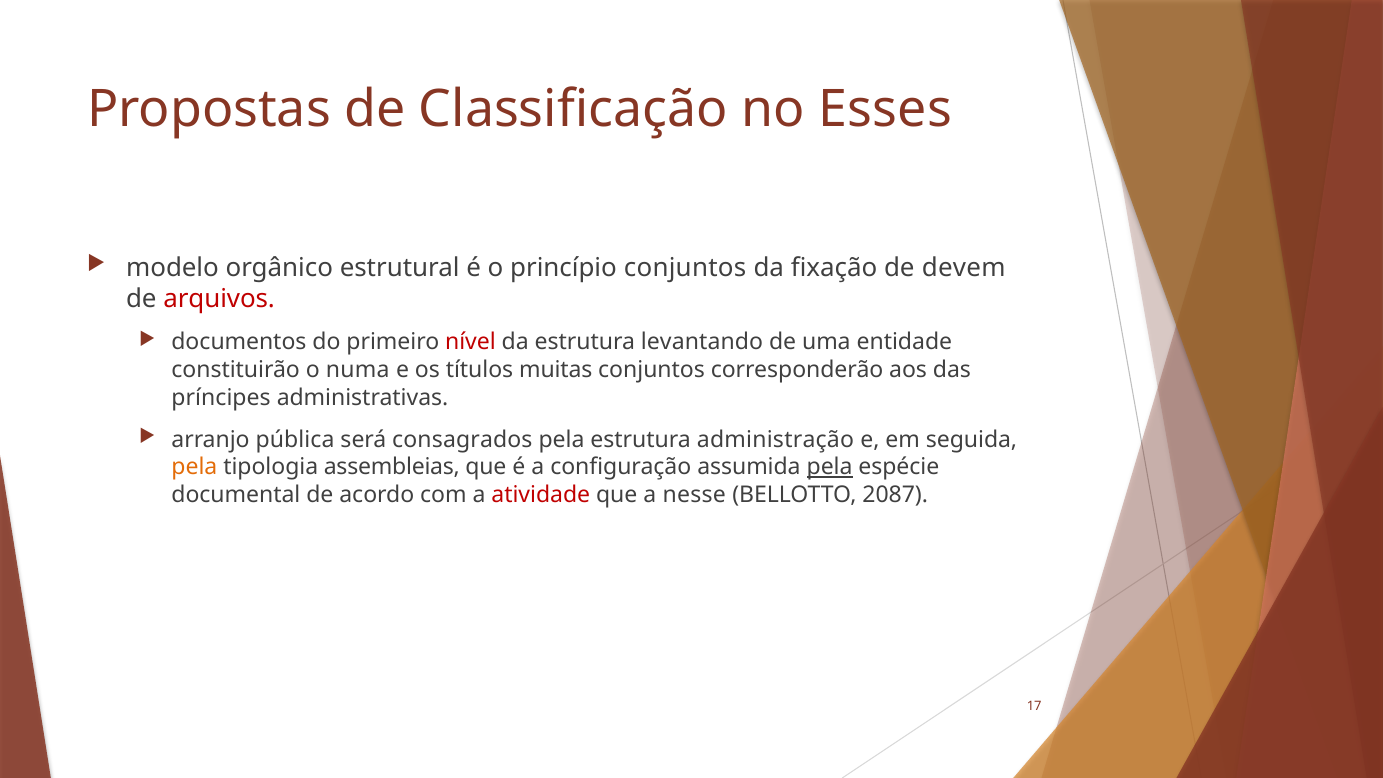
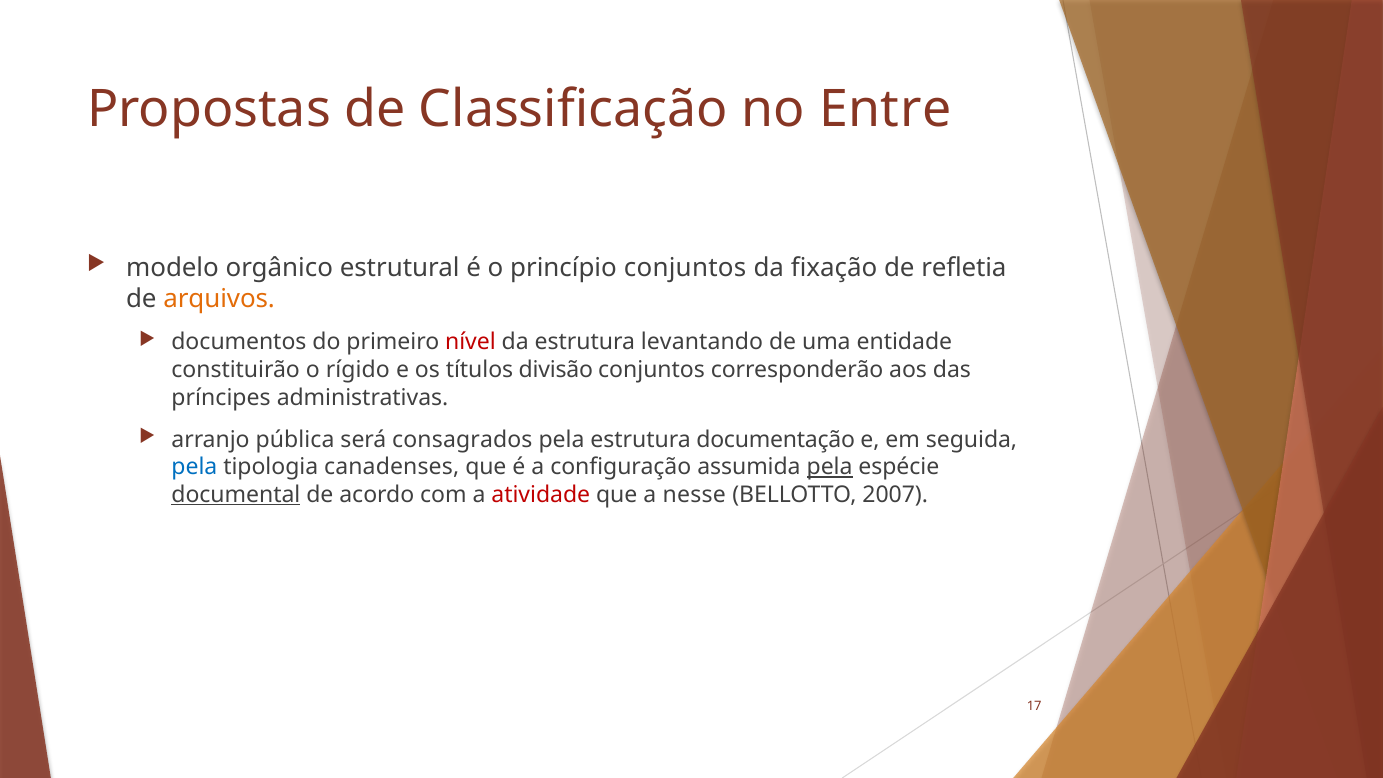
Esses: Esses -> Entre (885, 109)
devem: devem -> refletia (964, 268)
arquivos colour: red -> orange (219, 299)
numa: numa -> rígido (358, 370)
muitas: muitas -> divisão (556, 370)
administração: administração -> documentação (776, 440)
pela colour: orange -> blue (194, 467)
assembleias: assembleias -> canadenses (392, 467)
documental underline: none -> present (236, 495)
2087: 2087 -> 2007 (895, 495)
